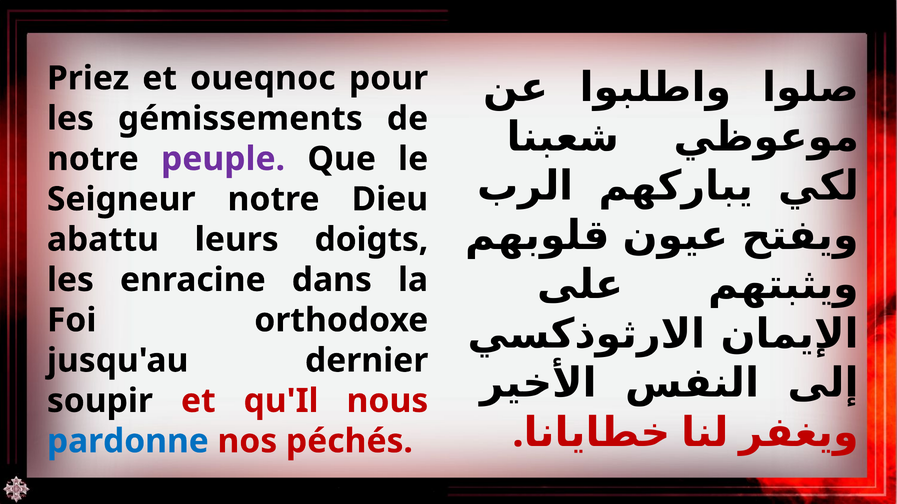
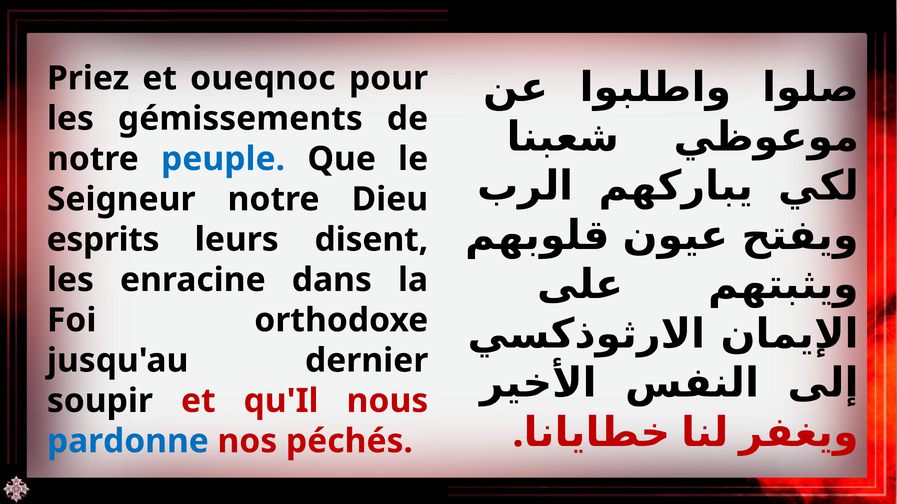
peuple colour: purple -> blue (223, 159)
abattu: abattu -> esprits (103, 240)
doigts: doigts -> disent (371, 240)
